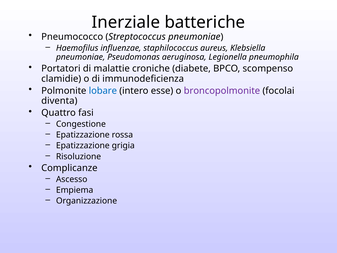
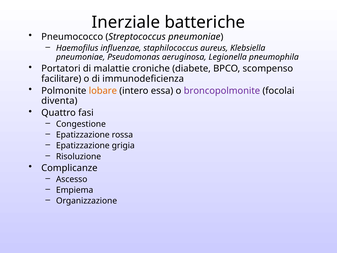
clamidie: clamidie -> facilitare (61, 79)
lobare colour: blue -> orange (103, 91)
esse: esse -> essa (162, 91)
